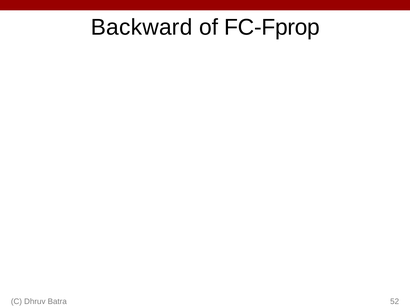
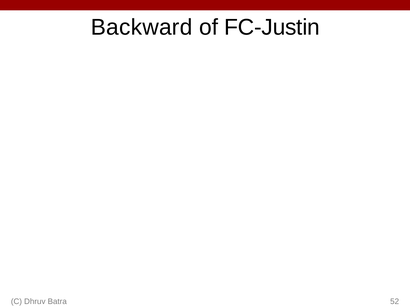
FC-Fprop: FC-Fprop -> FC-Justin (272, 27)
